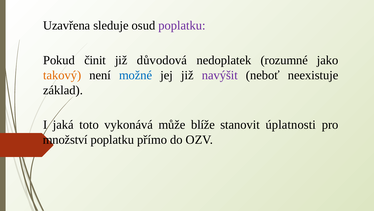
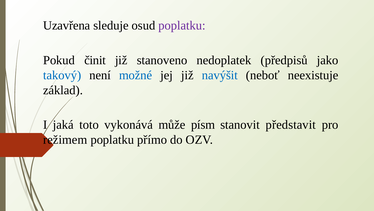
důvodová: důvodová -> stanoveno (162, 60)
rozumné: rozumné -> předpisů (284, 60)
takový colour: orange -> blue (62, 75)
navýšit colour: purple -> blue (220, 75)
blíže: blíže -> písm (203, 124)
úplatnosti: úplatnosti -> představit (291, 124)
množství: množství -> režimem (65, 139)
